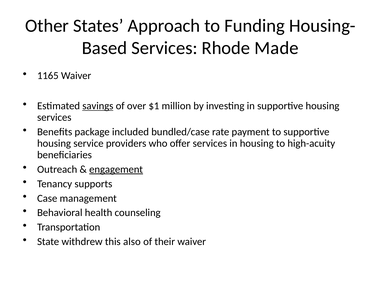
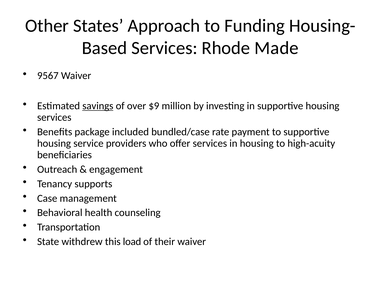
1165: 1165 -> 9567 (48, 76)
$1: $1 -> $9 (154, 106)
engagement underline: present -> none (116, 169)
also: also -> load (132, 242)
